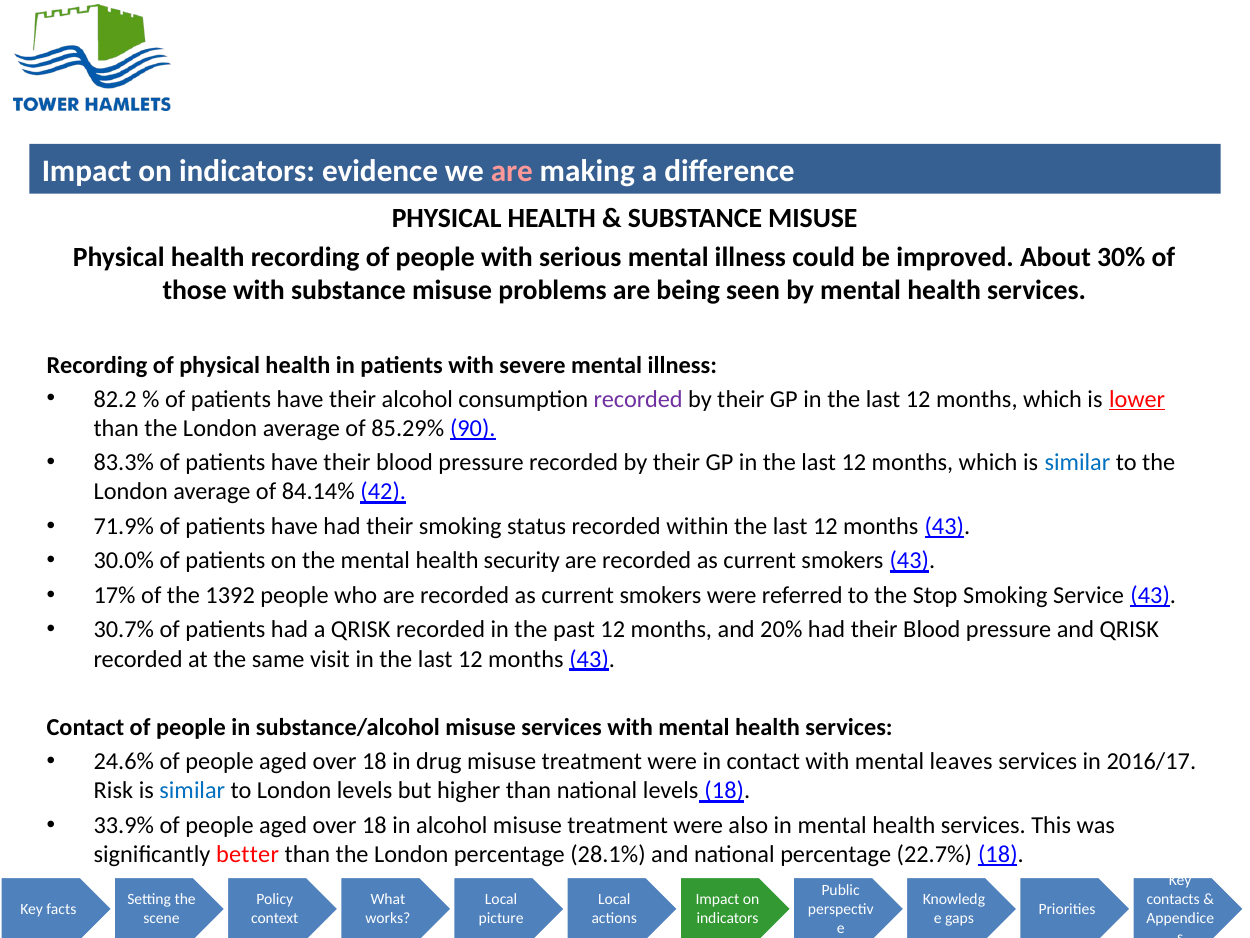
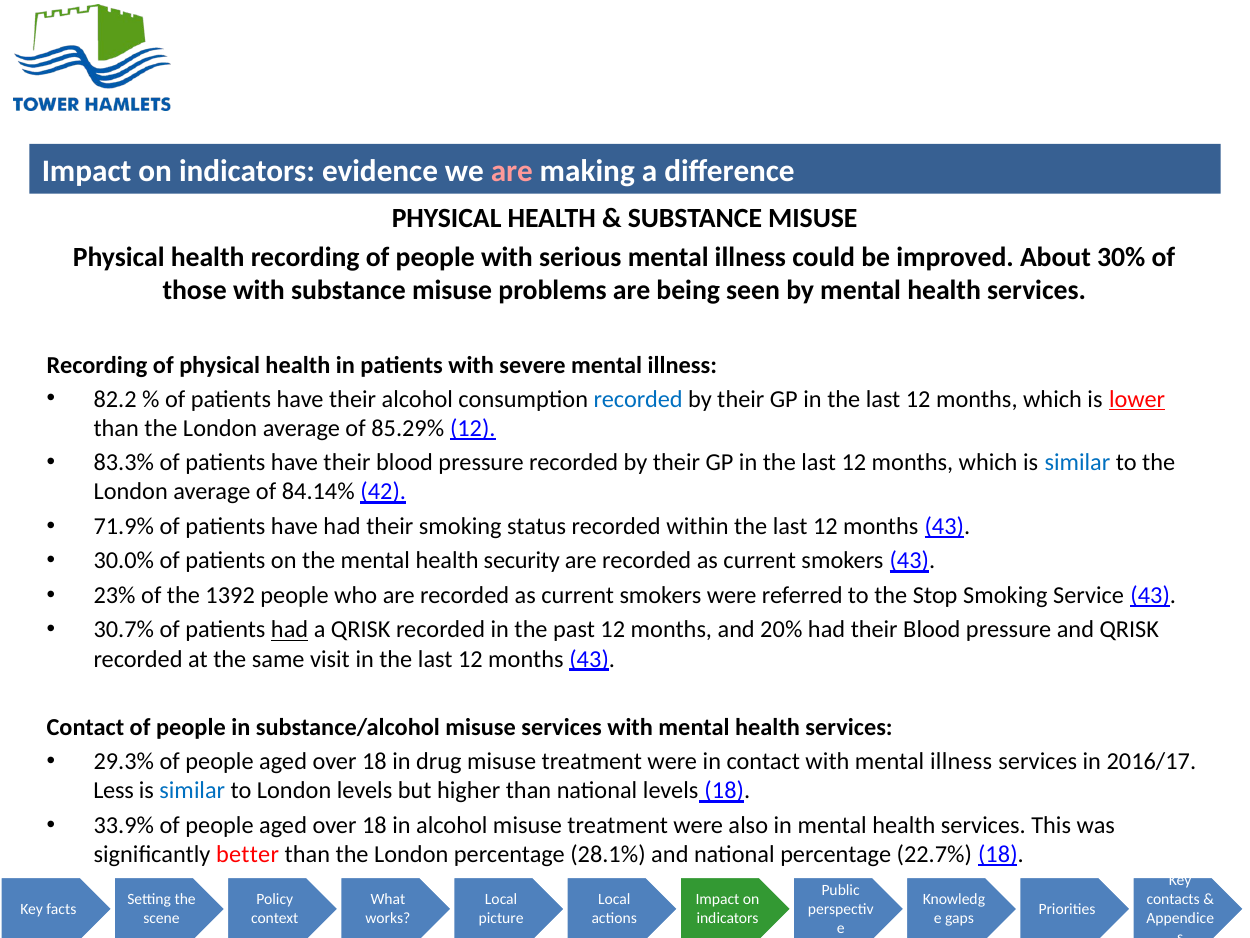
recorded colour: purple -> blue (638, 399)
85.29% 90: 90 -> 12 (473, 428)
17%: 17% -> 23% (115, 595)
had underline: none -> present (290, 629)
24.6%: 24.6% -> 29.3% (124, 761)
with mental leaves: leaves -> illness (961, 761)
Risk: Risk -> Less (114, 790)
